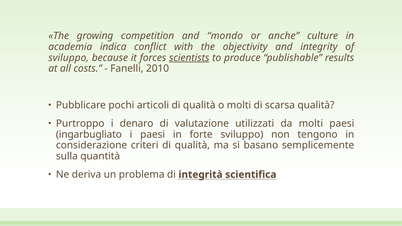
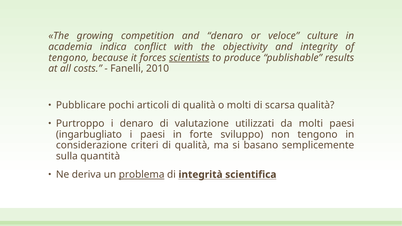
and mondo: mondo -> denaro (225, 36)
anche: anche -> veloce (284, 36)
sviluppo: sviluppo -> tengono (69, 58)
problema underline: none -> present (142, 175)
